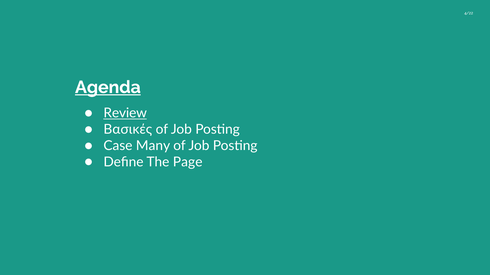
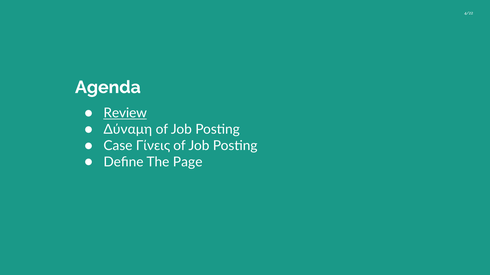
Agenda underline: present -> none (108, 87)
Βασικές: Βασικές -> Δύναμη (128, 130)
Many: Many -> Γίνεις (153, 146)
